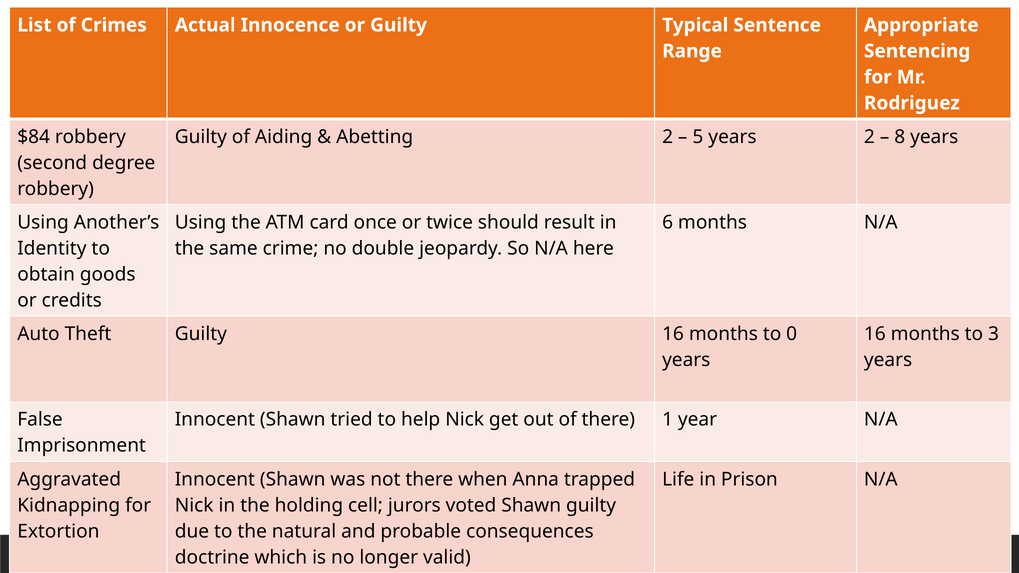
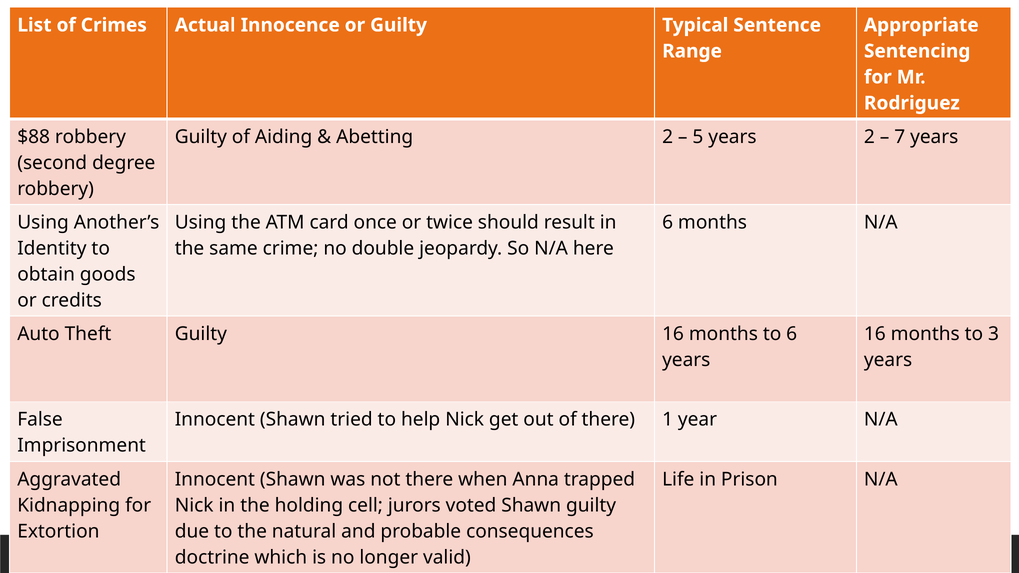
$84: $84 -> $88 (34, 137)
8: 8 -> 7 (900, 137)
to 0: 0 -> 6 (792, 334)
